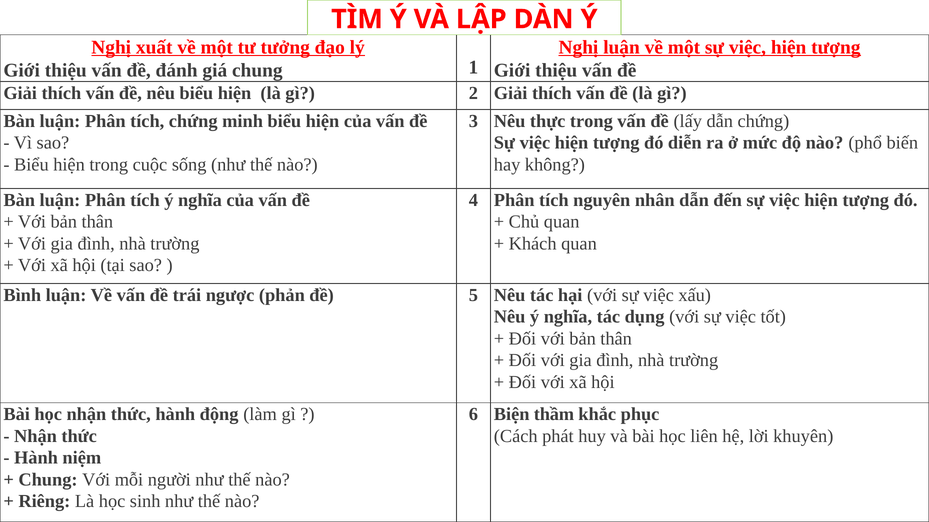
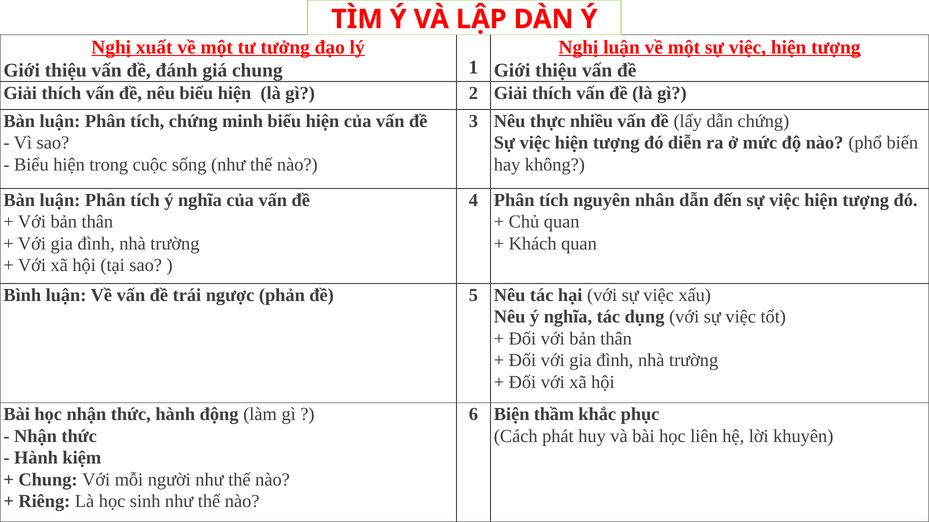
thực trong: trong -> nhiều (591, 121)
niệm: niệm -> kiệm (82, 458)
